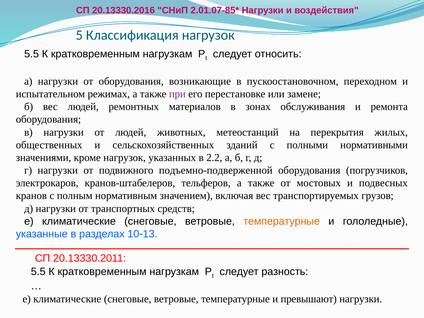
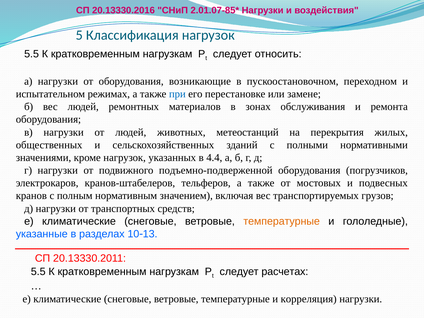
при colour: purple -> blue (177, 94)
2.2: 2.2 -> 4.4 (214, 158)
разность: разность -> расчетах (285, 272)
превышают: превышают -> корреляция (309, 299)
